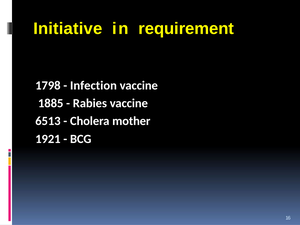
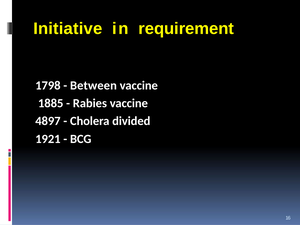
Infection: Infection -> Between (93, 85)
6513: 6513 -> 4897 (48, 121)
mother: mother -> divided (131, 121)
